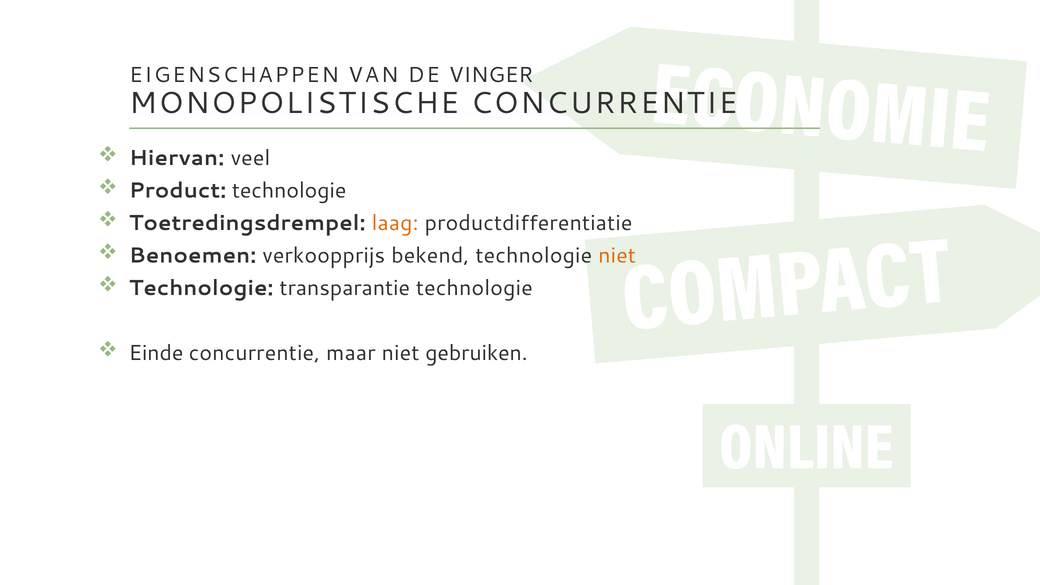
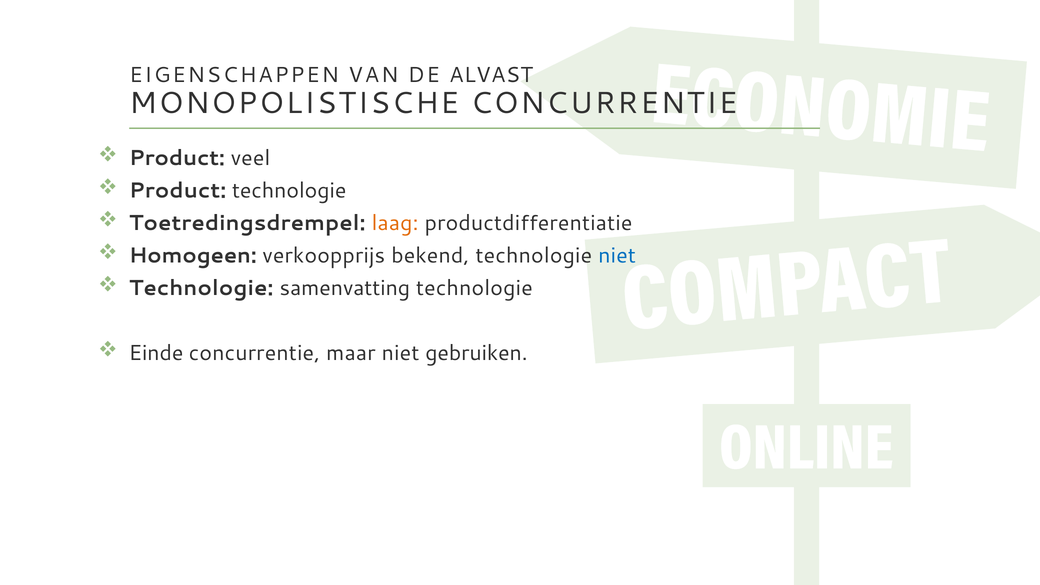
VINGER: VINGER -> ALVAST (491, 75)
Hiervan: Hiervan -> Product (177, 158)
Benoemen: Benoemen -> Homogeen (193, 256)
niet colour: orange -> blue (617, 256)
transparantie: transparantie -> samenvatting (345, 288)
